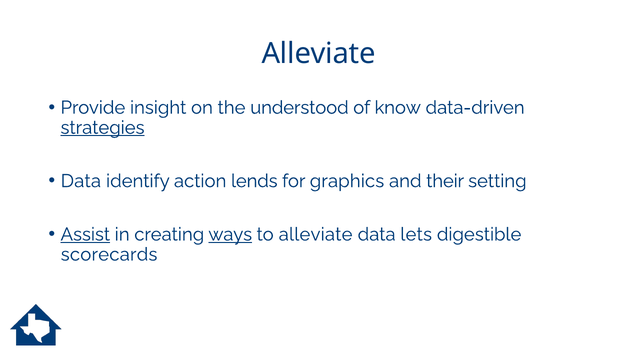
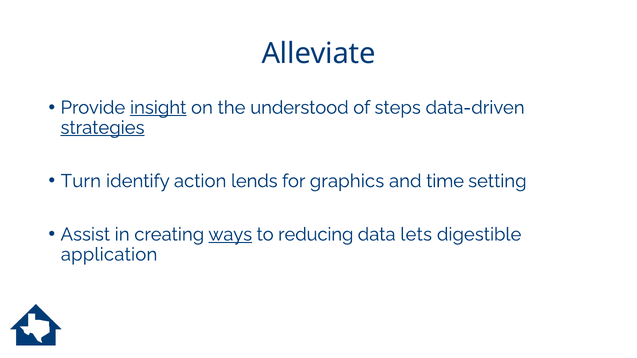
insight underline: none -> present (158, 108)
know: know -> steps (398, 108)
Data: Data -> Turn (81, 181)
their: their -> time (445, 181)
Assist underline: present -> none (85, 235)
to alleviate: alleviate -> reducing (316, 235)
scorecards: scorecards -> application (109, 255)
